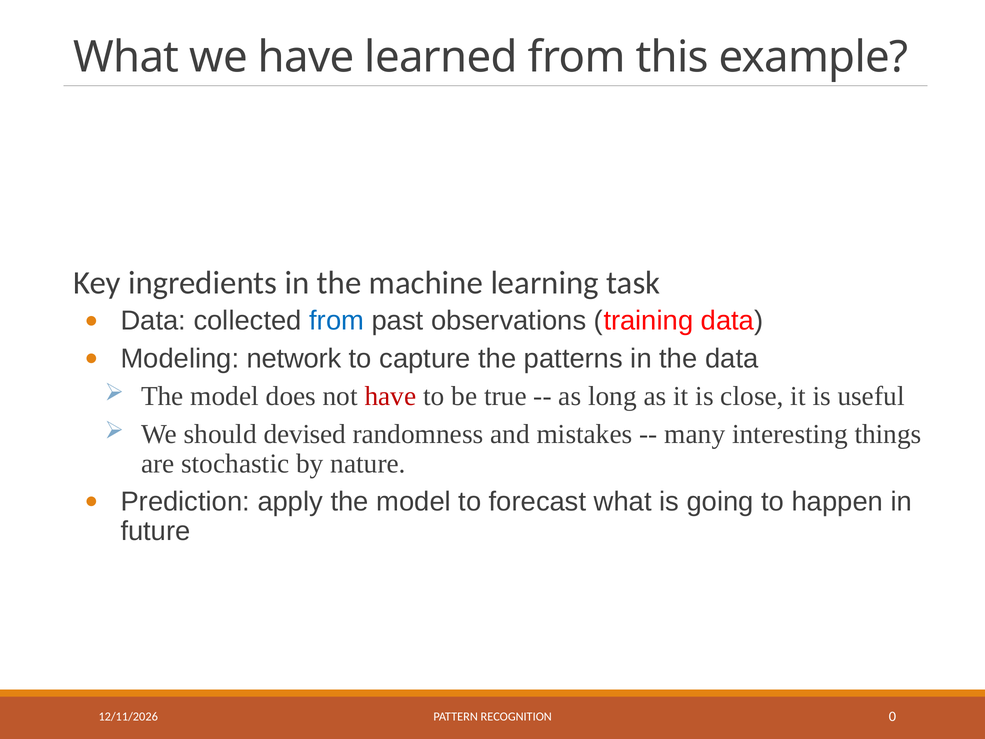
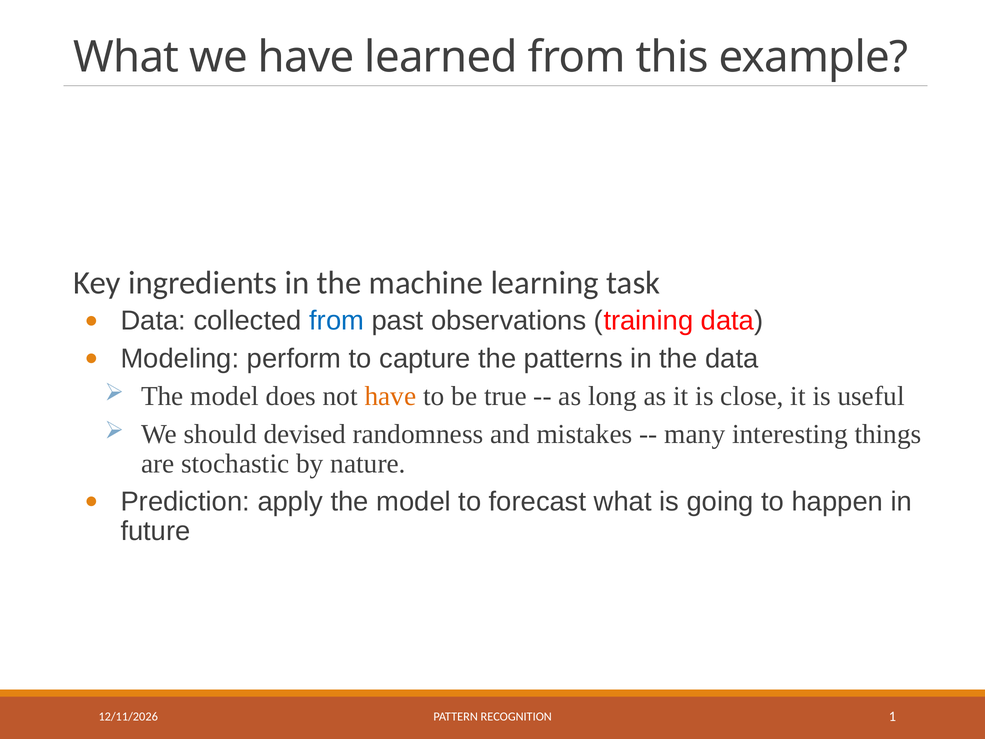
network: network -> perform (294, 358)
have colour: red -> orange (390, 396)
0: 0 -> 1 (892, 716)
